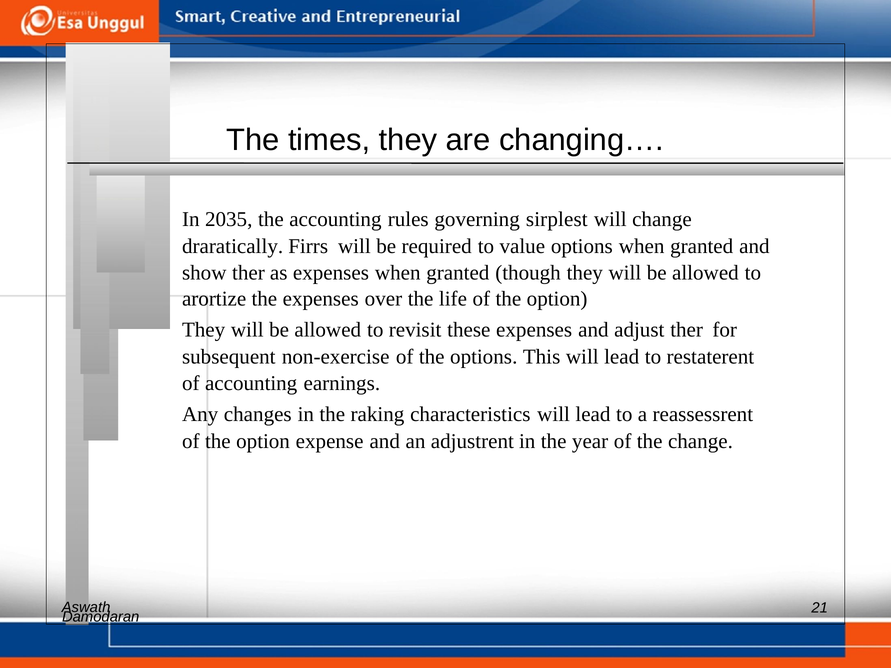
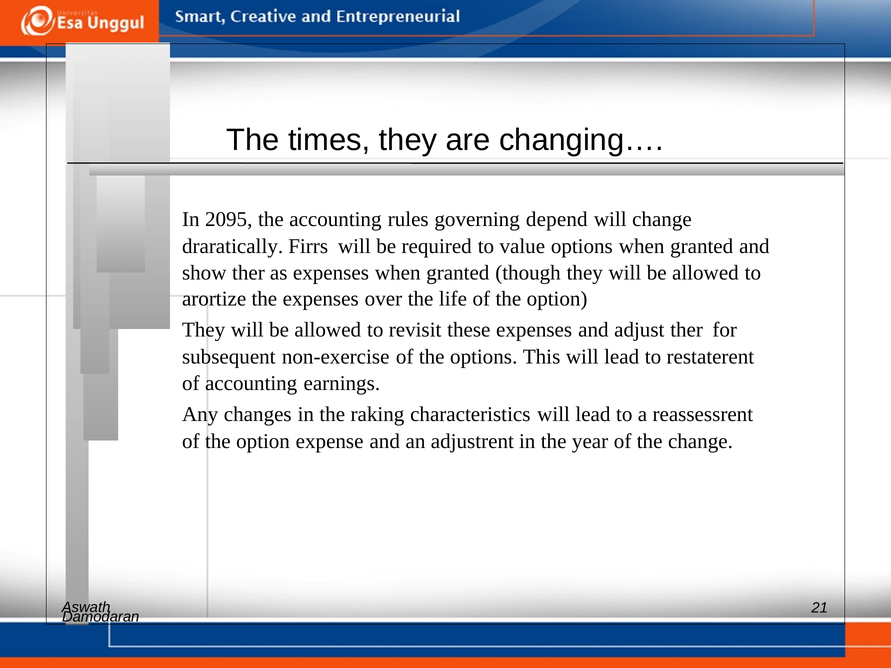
2035: 2035 -> 2095 (229, 219)
sirplest: sirplest -> depend (557, 219)
